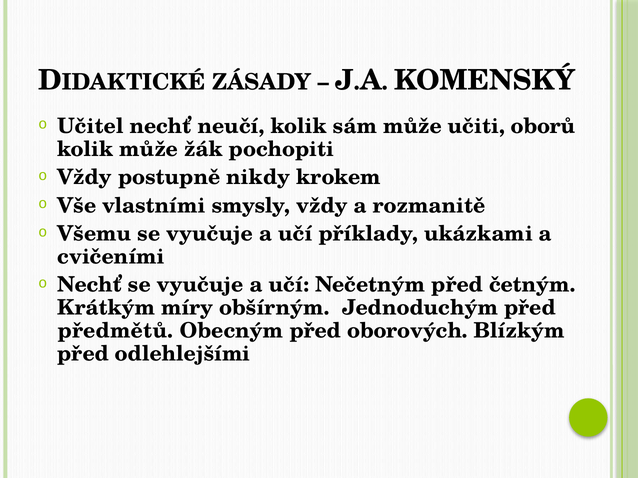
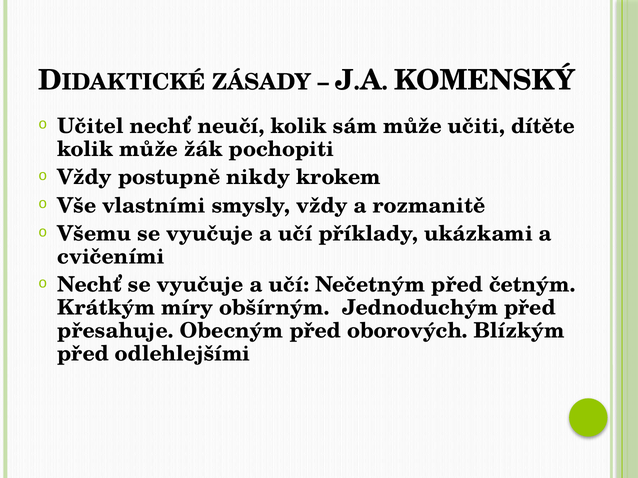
oborů: oborů -> dítěte (543, 126)
předmětů: předmětů -> přesahuje (116, 331)
